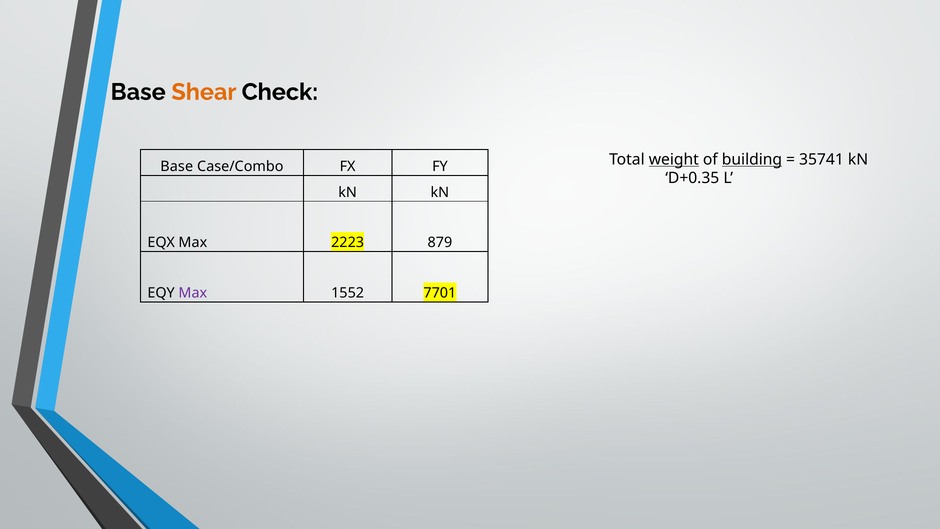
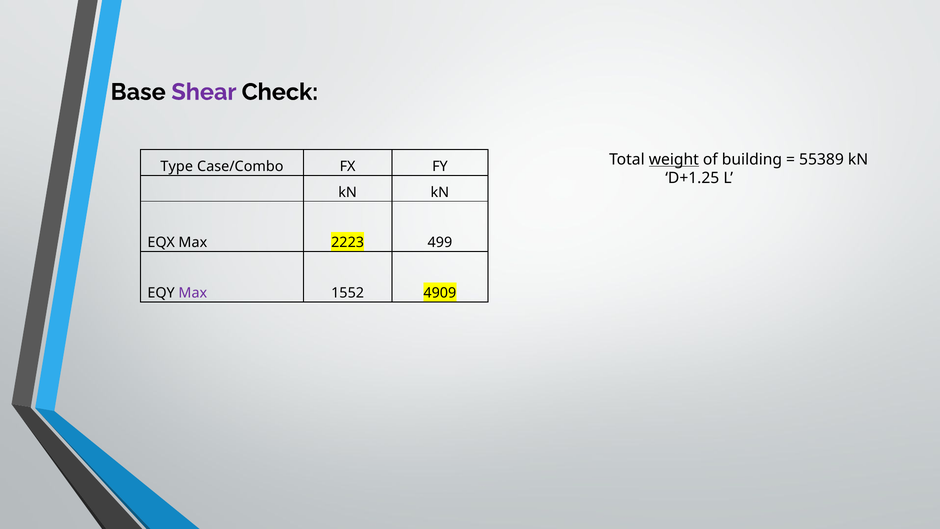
Shear colour: orange -> purple (204, 92)
building underline: present -> none (752, 159)
35741: 35741 -> 55389 (821, 159)
Base: Base -> Type (177, 166)
D+0.35: D+0.35 -> D+1.25 (692, 178)
879: 879 -> 499 (440, 243)
7701: 7701 -> 4909 (440, 293)
